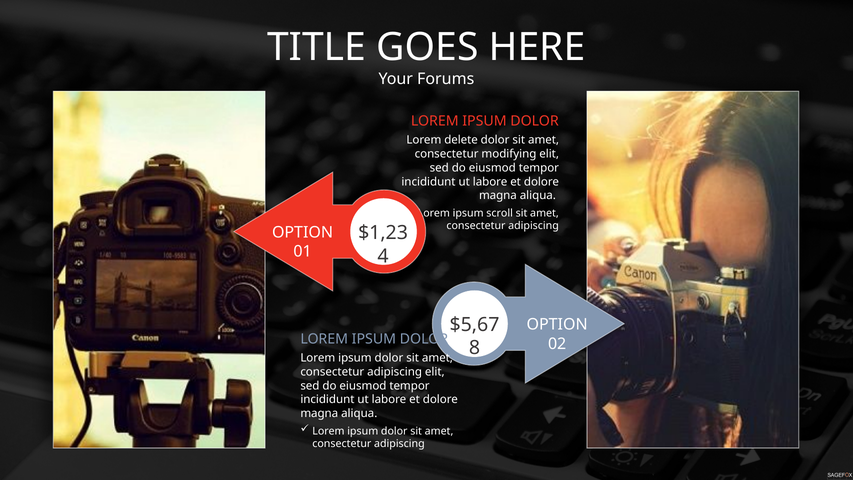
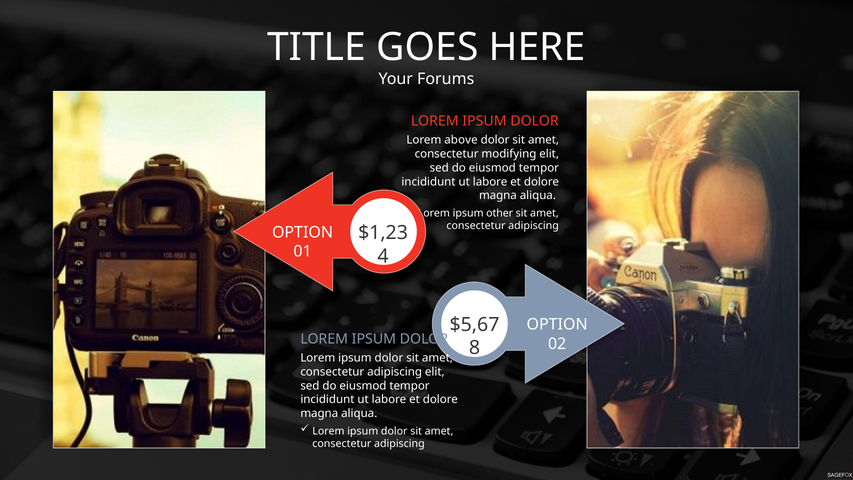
delete: delete -> above (461, 140)
scroll: scroll -> other (500, 213)
